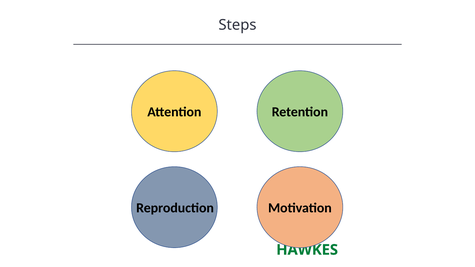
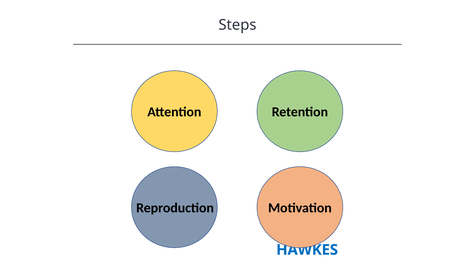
HAWKES colour: green -> blue (307, 250)
